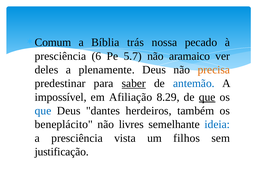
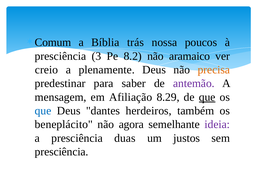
pecado: pecado -> poucos (201, 43)
6: 6 -> 3 (96, 56)
5.7: 5.7 -> 8.2 (133, 56)
deles: deles -> creio (46, 70)
saber underline: present -> none (134, 84)
antemão colour: blue -> purple (194, 84)
impossível: impossível -> mensagem (61, 97)
livres: livres -> agora (131, 125)
ideia colour: blue -> purple (217, 125)
vista: vista -> duas (125, 139)
filhos: filhos -> justos (187, 139)
justificação: justificação -> presciência (62, 152)
